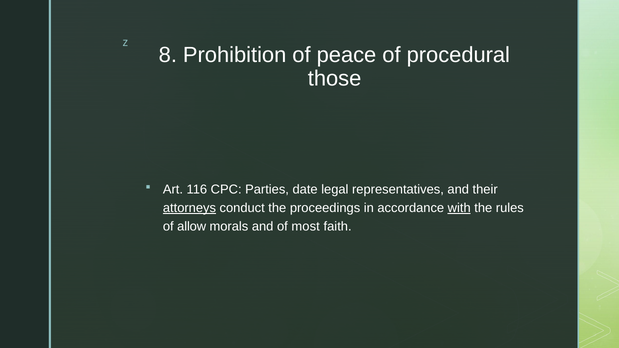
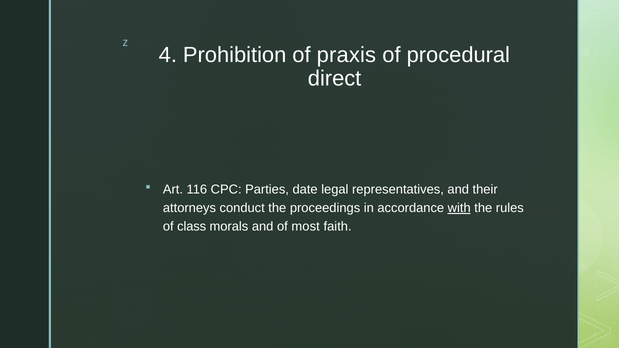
8: 8 -> 4 (168, 55)
peace: peace -> praxis (346, 55)
those: those -> direct (335, 79)
attorneys underline: present -> none (189, 208)
allow: allow -> class (192, 227)
